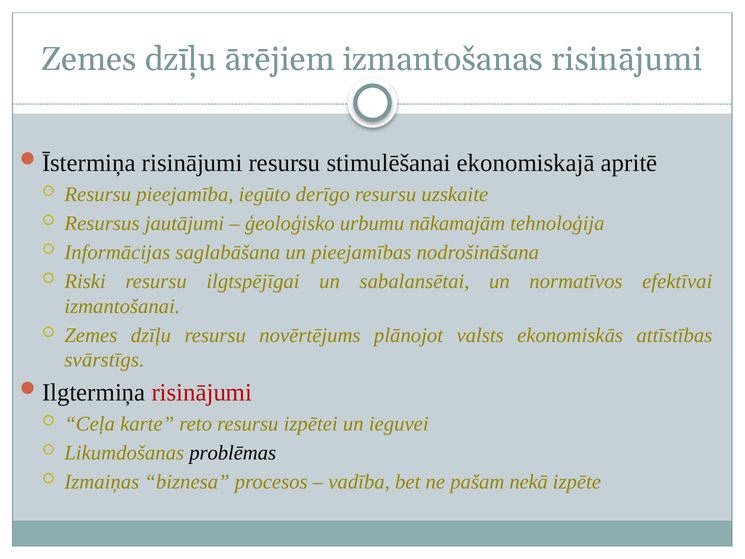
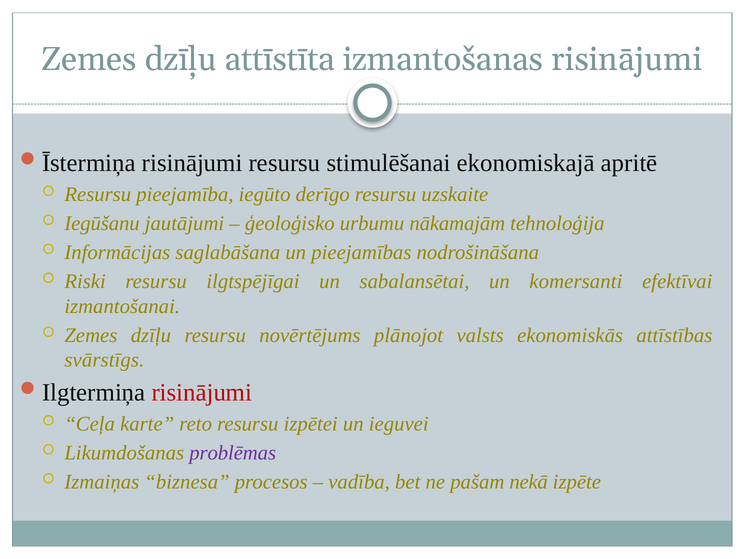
ārējiem: ārējiem -> attīstīta (280, 59)
Resursus: Resursus -> Iegūšanu (102, 223)
normatīvos: normatīvos -> komersanti (576, 281)
problēmas colour: black -> purple (233, 453)
